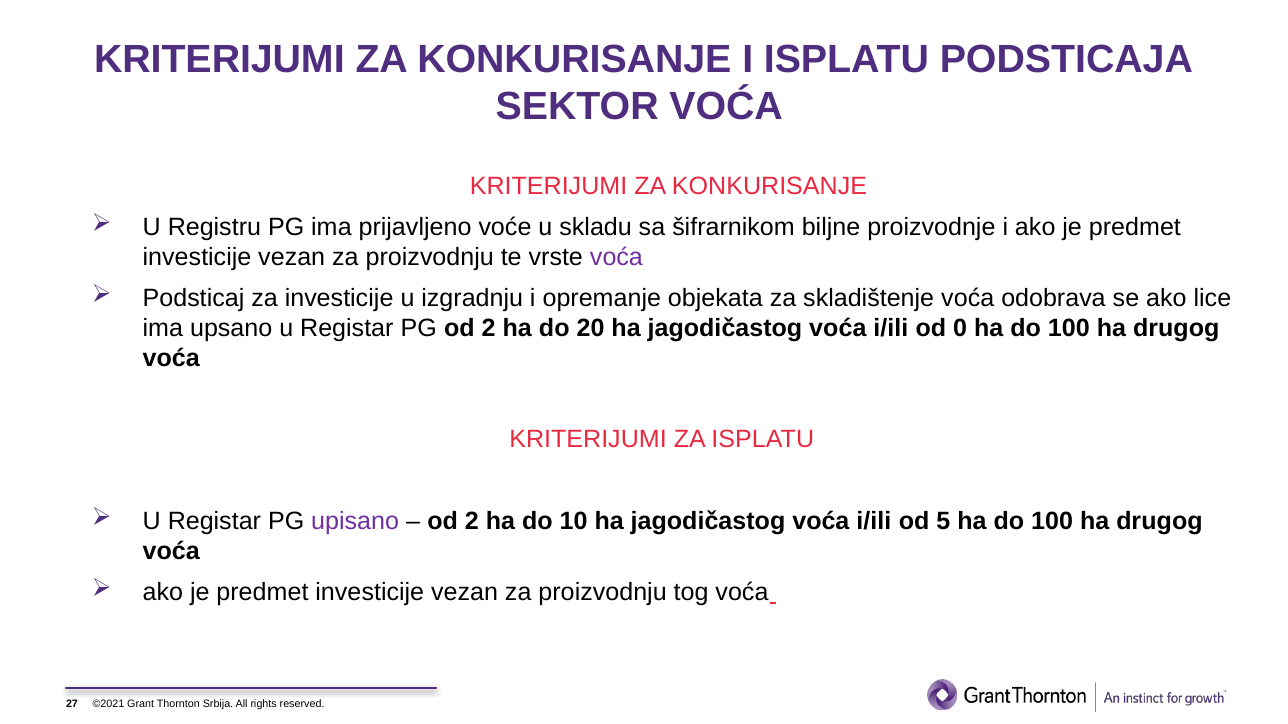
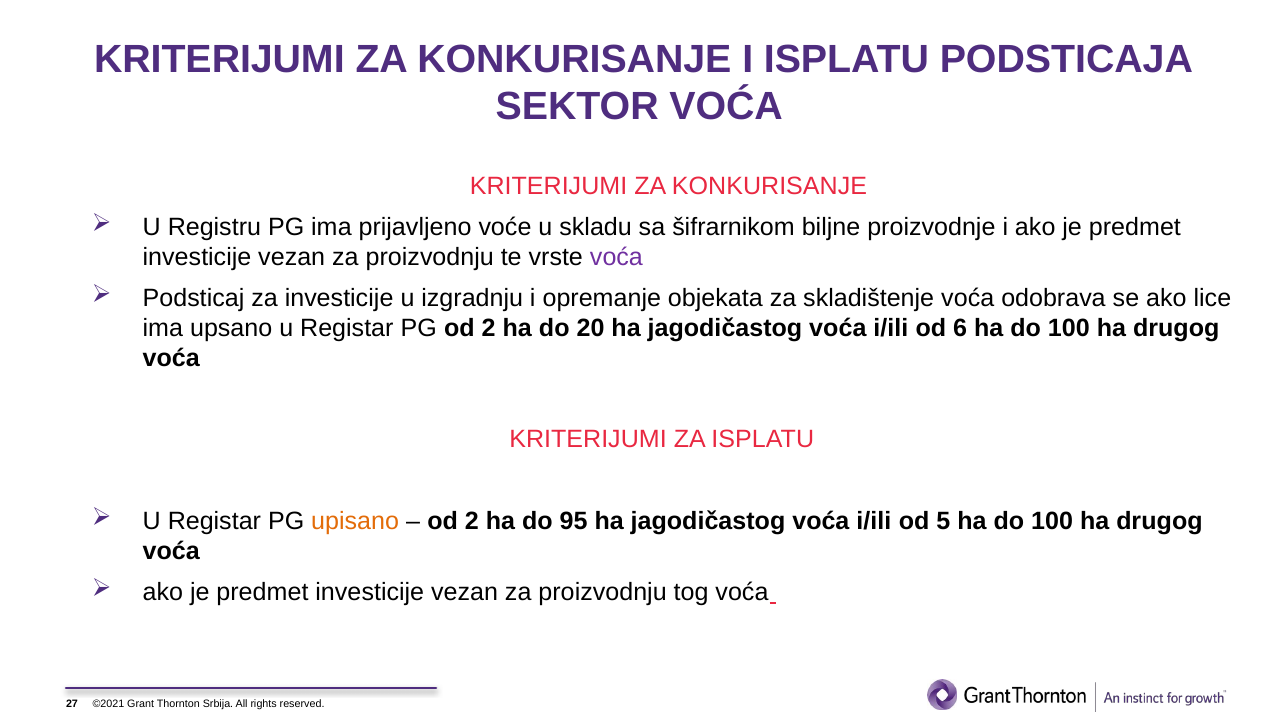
0: 0 -> 6 (960, 328)
upisano colour: purple -> orange (355, 522)
10: 10 -> 95 (574, 522)
